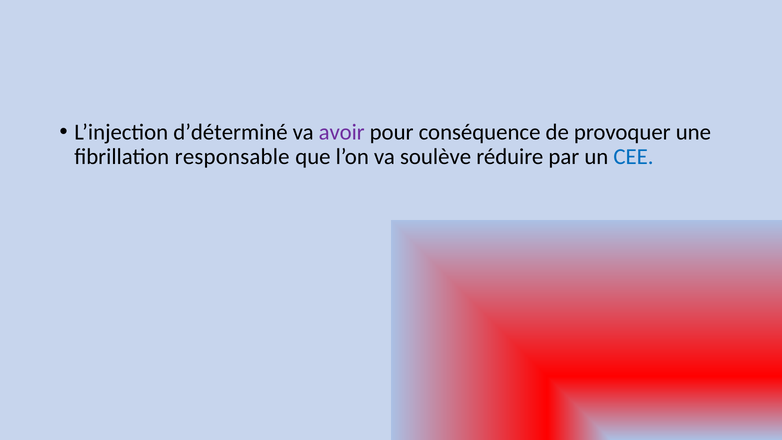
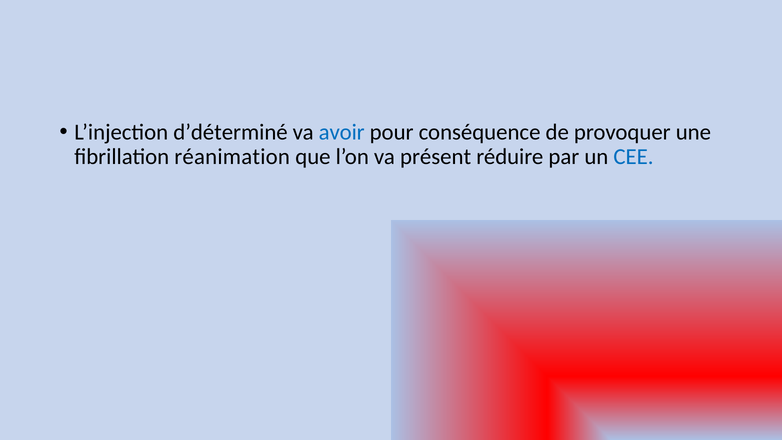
avoir colour: purple -> blue (342, 132)
responsable: responsable -> réanimation (232, 157)
soulève: soulève -> présent (436, 157)
